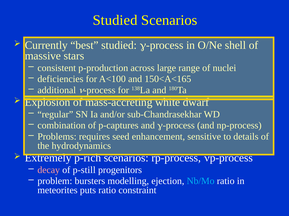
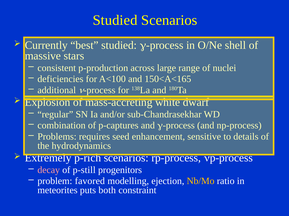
bursters: bursters -> favored (90, 182)
Nb/Mo colour: light blue -> yellow (201, 182)
puts ratio: ratio -> both (107, 191)
